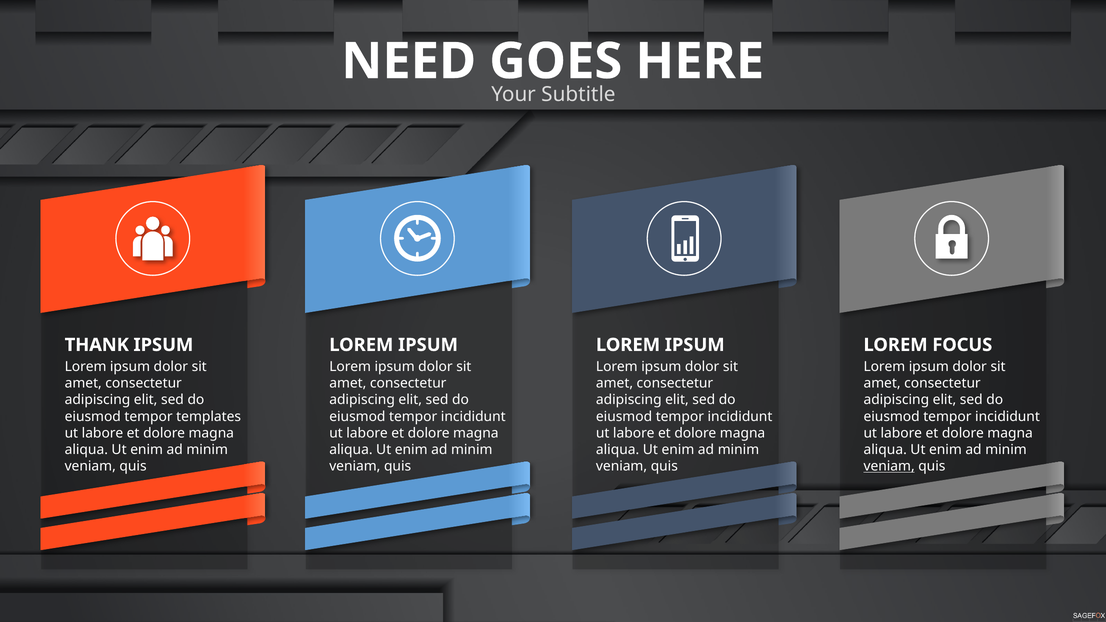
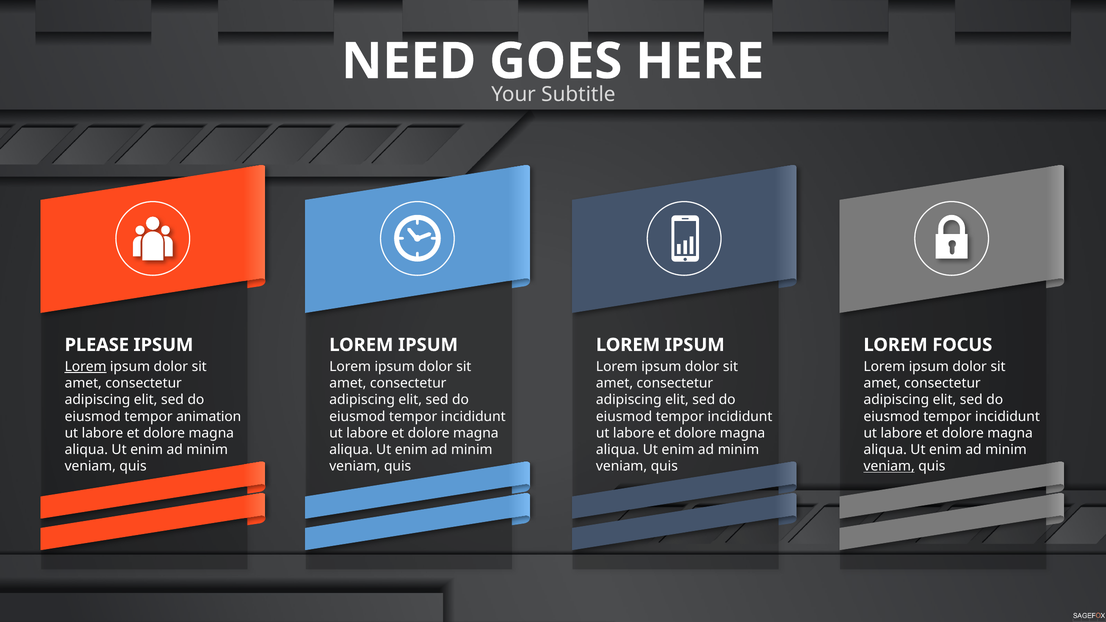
THANK: THANK -> PLEASE (97, 345)
Lorem underline: none -> present (86, 367)
templates: templates -> animation (209, 417)
